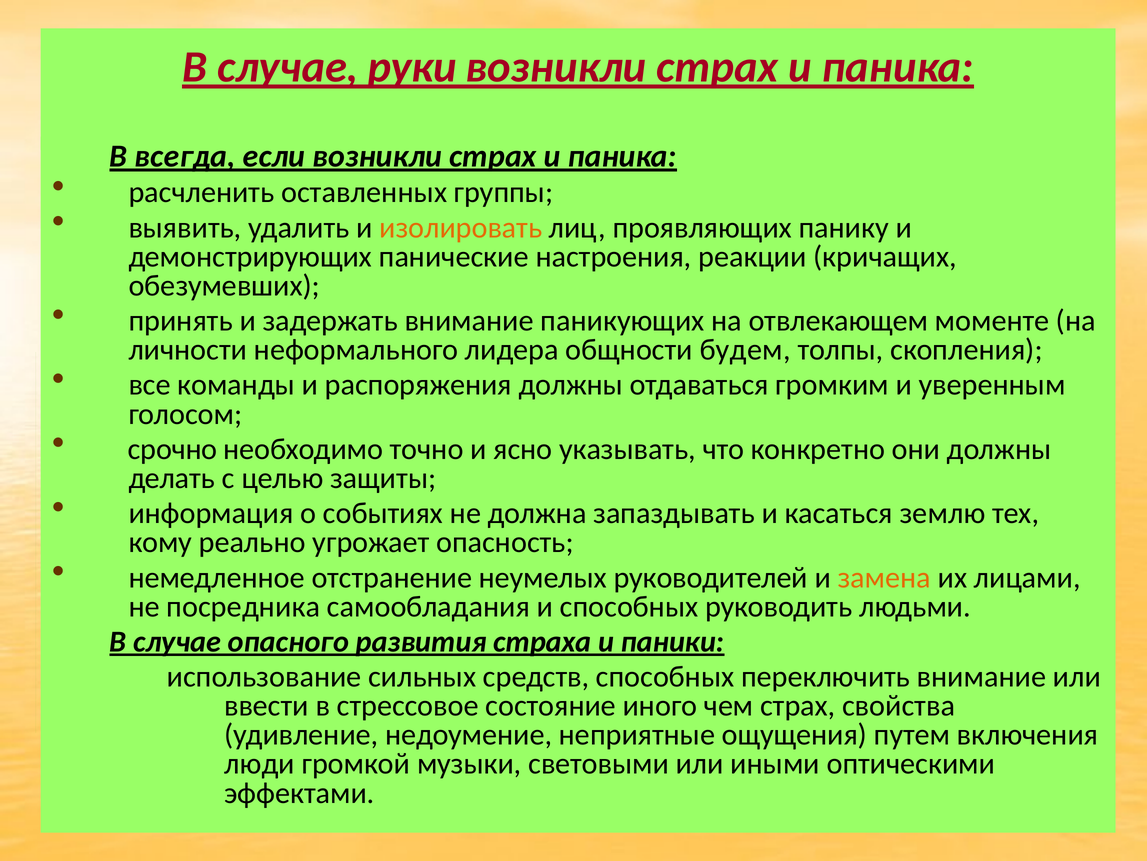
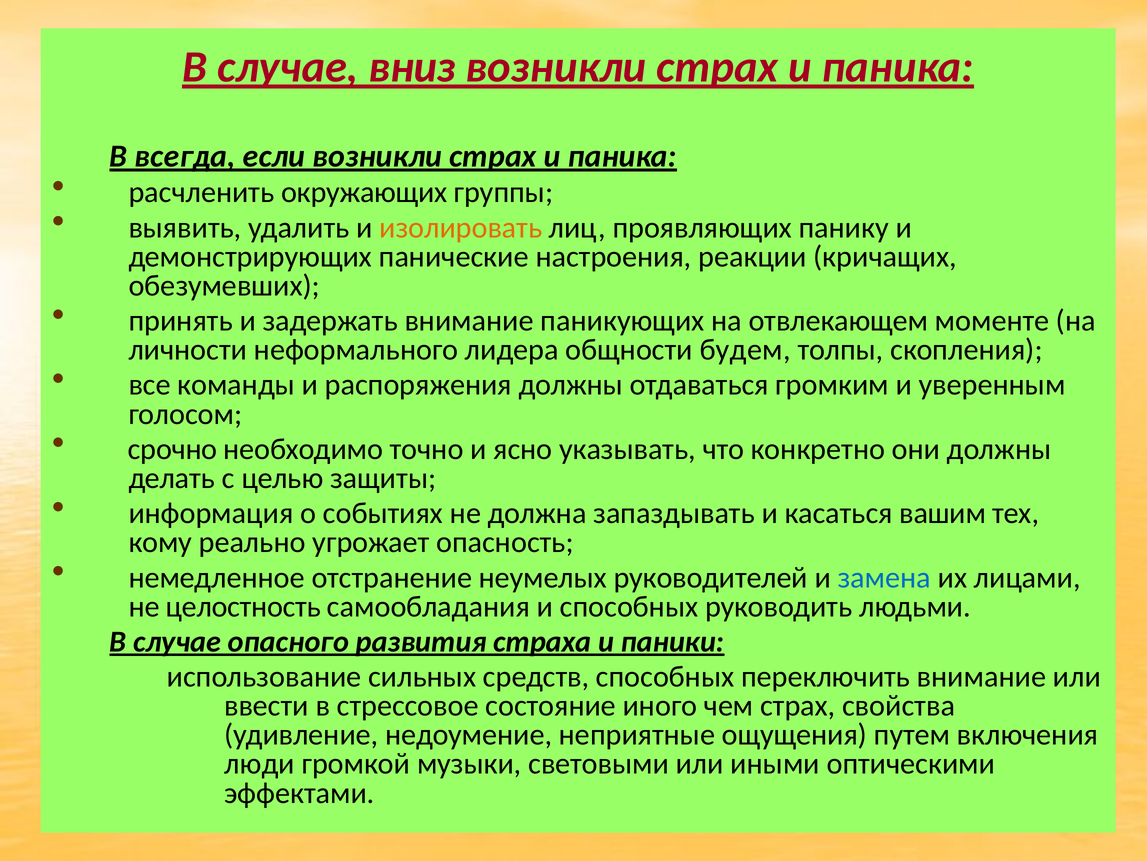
руки: руки -> вниз (412, 67)
оставленных: оставленных -> окружающих (364, 192)
землю: землю -> вашим (943, 513)
замена colour: orange -> blue (884, 577)
посредника: посредника -> целостность (243, 606)
